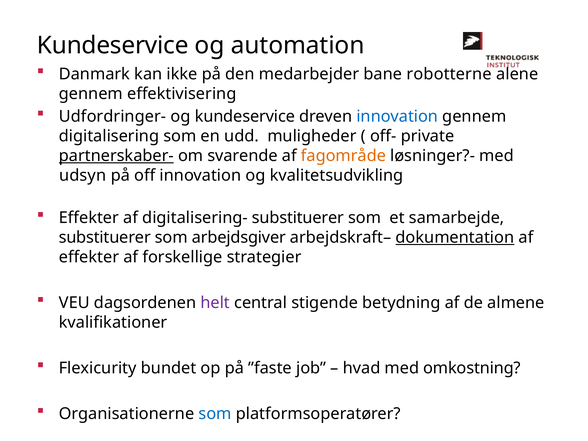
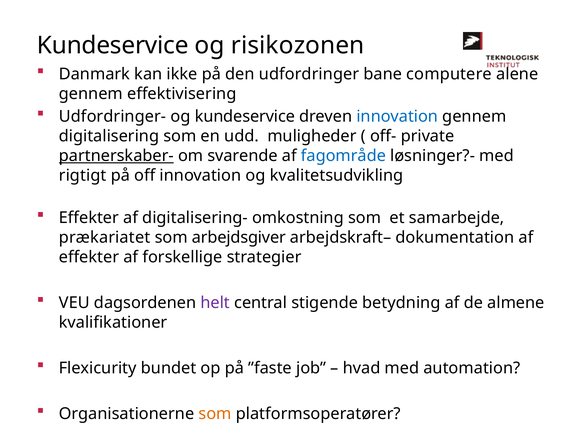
automation: automation -> risikozonen (298, 45)
medarbejder: medarbejder -> udfordringer (309, 74)
robotterne: robotterne -> computere (449, 74)
fagområde colour: orange -> blue (343, 156)
udsyn: udsyn -> rigtigt (83, 175)
digitalisering- substituerer: substituerer -> omkostning (298, 218)
substituerer: substituerer -> prækariatet (105, 237)
dokumentation underline: present -> none (455, 237)
omkostning: omkostning -> automation (472, 368)
som colour: blue -> orange (215, 414)
